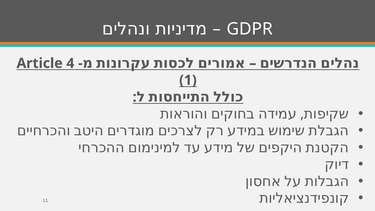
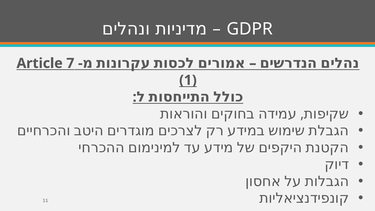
4: 4 -> 7 (70, 63)
